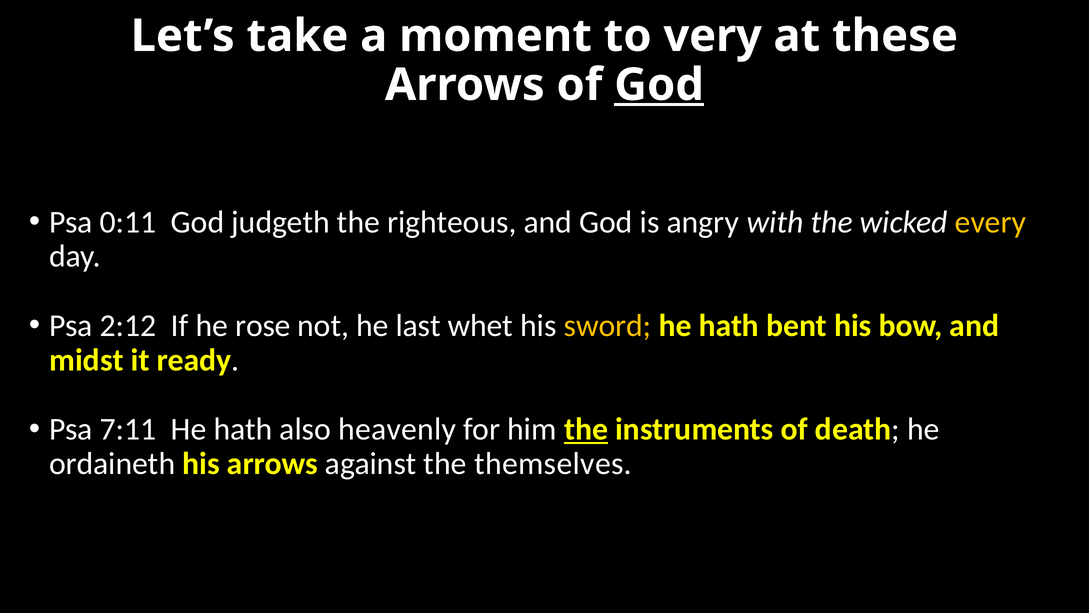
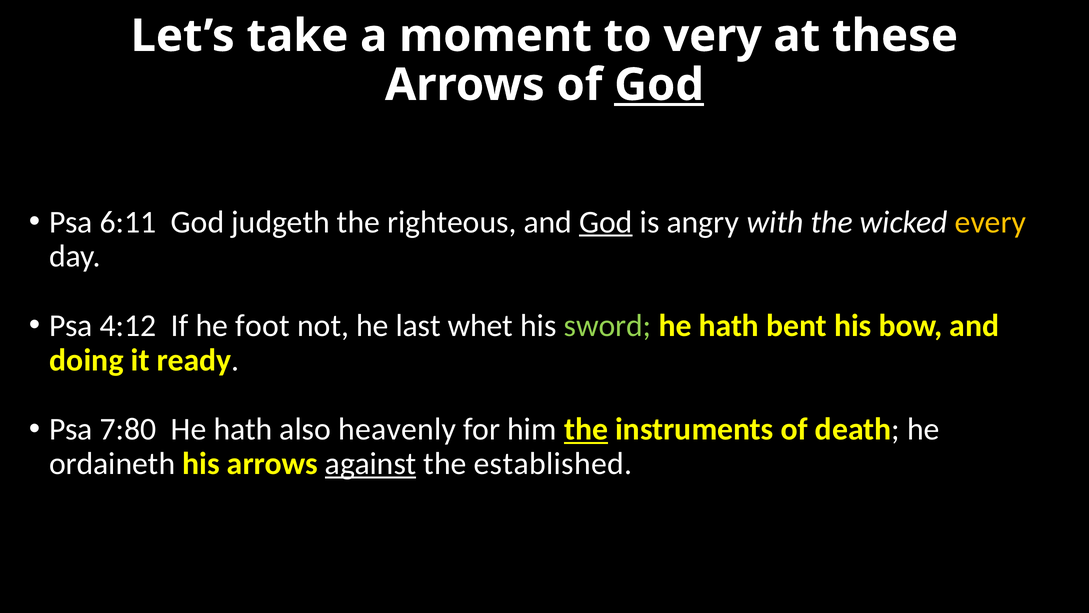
0:11: 0:11 -> 6:11 (128, 222)
God underline: none -> present (606, 222)
2:12: 2:12 -> 4:12 (128, 325)
rose: rose -> foot (263, 325)
sword colour: yellow -> light green (607, 325)
midst: midst -> doing (86, 360)
7:11: 7:11 -> 7:80 (128, 429)
against underline: none -> present (371, 463)
themselves: themselves -> established (553, 463)
